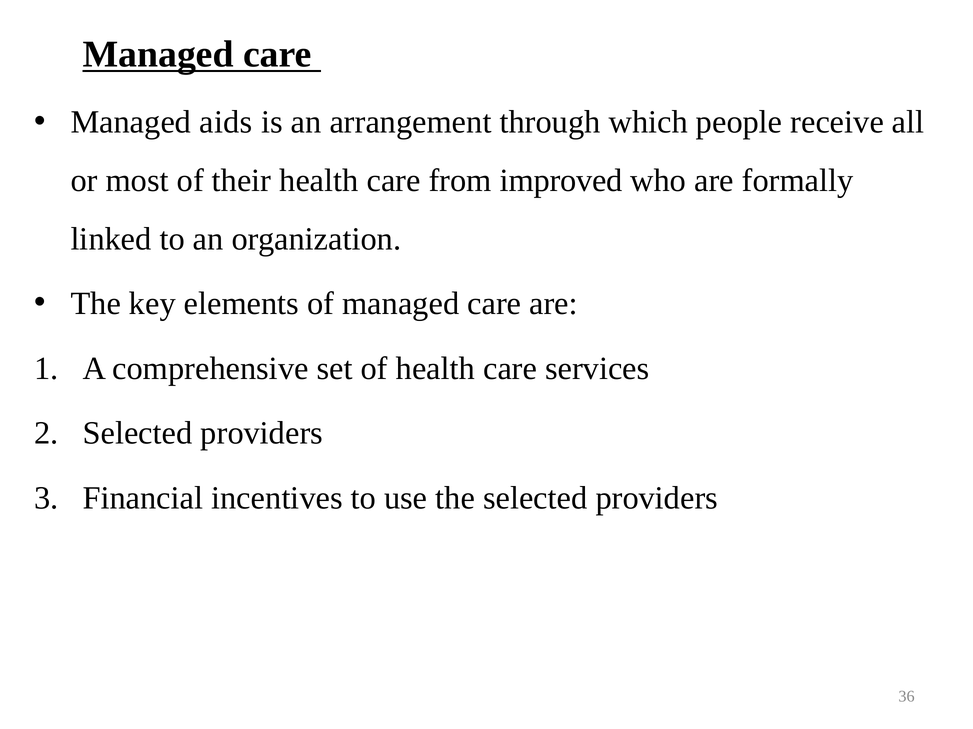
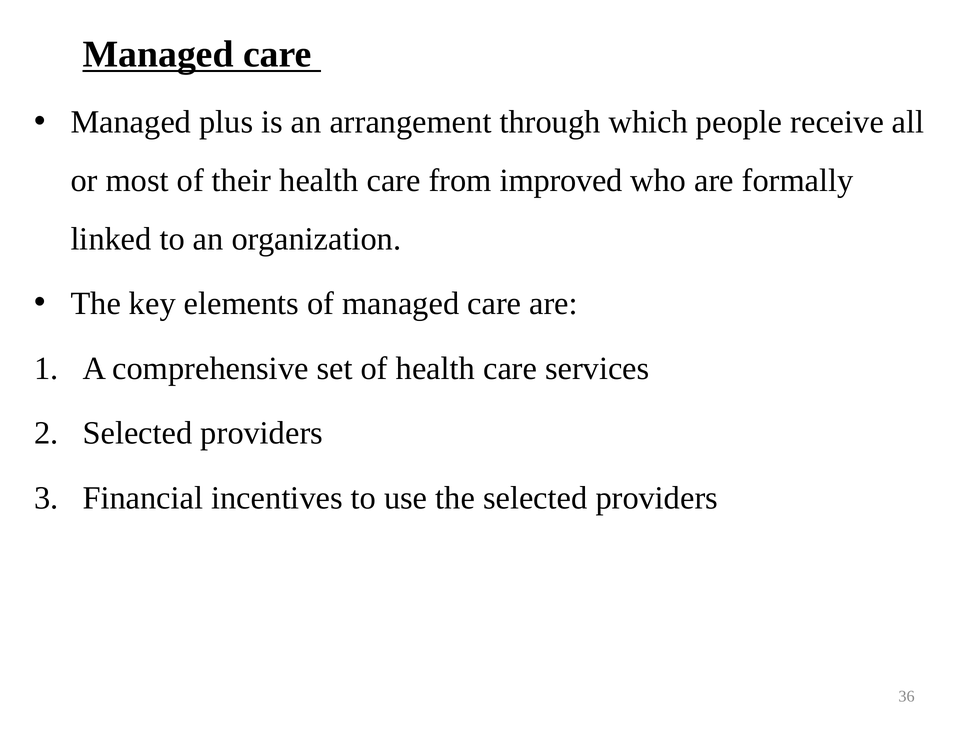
aids: aids -> plus (226, 122)
